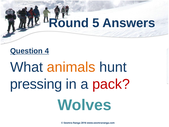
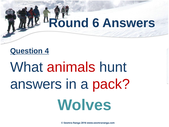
5: 5 -> 6 (96, 23)
animals colour: orange -> red (71, 67)
pressing: pressing -> answers (36, 84)
